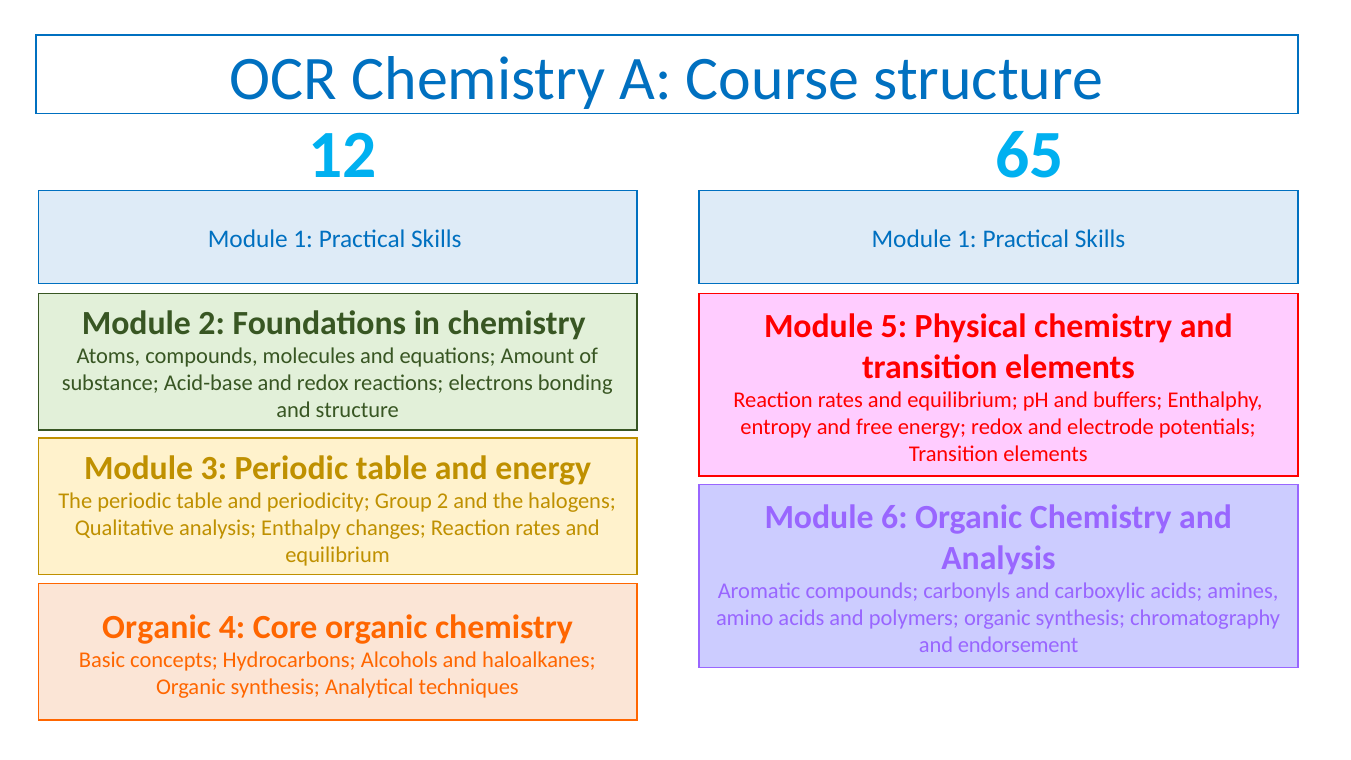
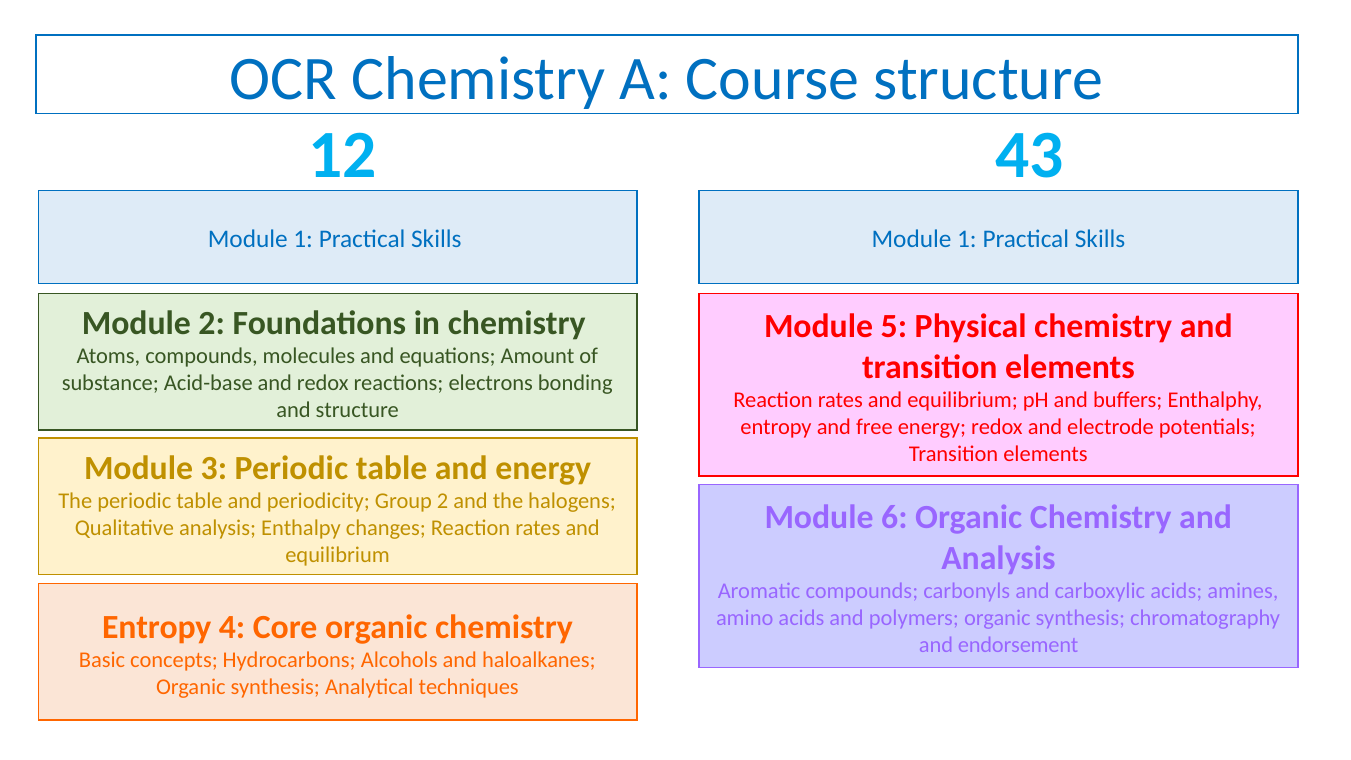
65: 65 -> 43 (1029, 155)
Organic: Organic -> Entropy (157, 627)
